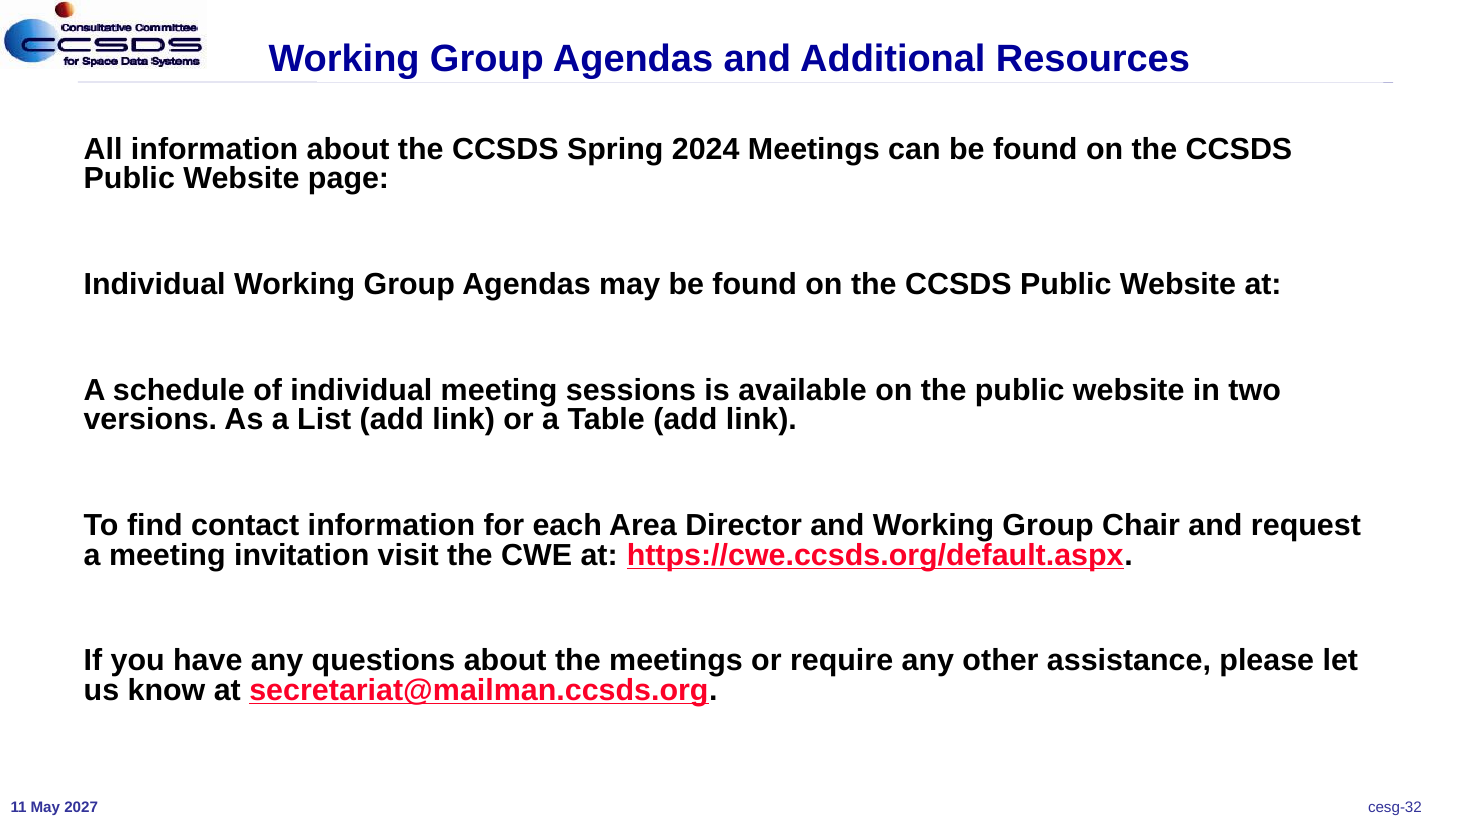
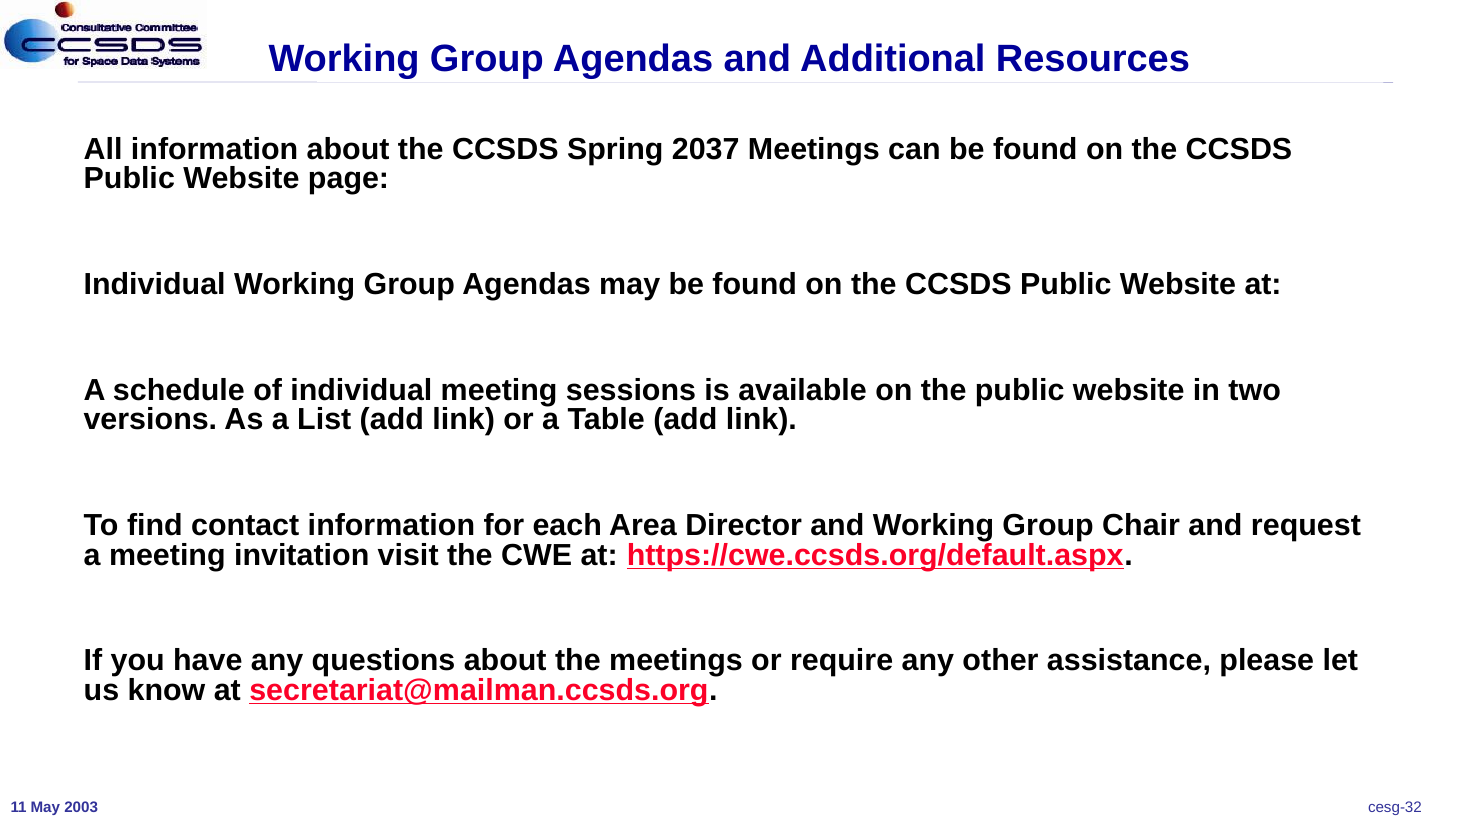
2024: 2024 -> 2037 (706, 149)
2027: 2027 -> 2003 (81, 807)
